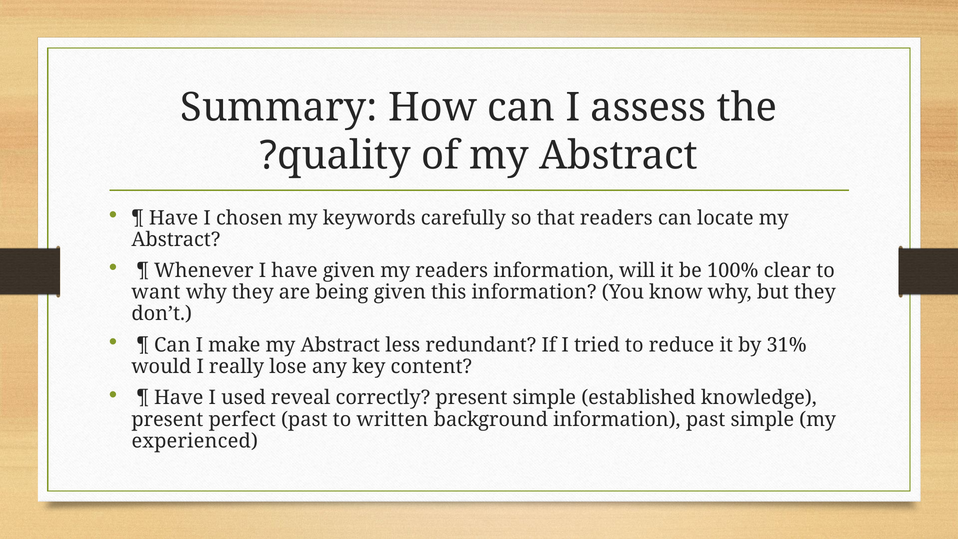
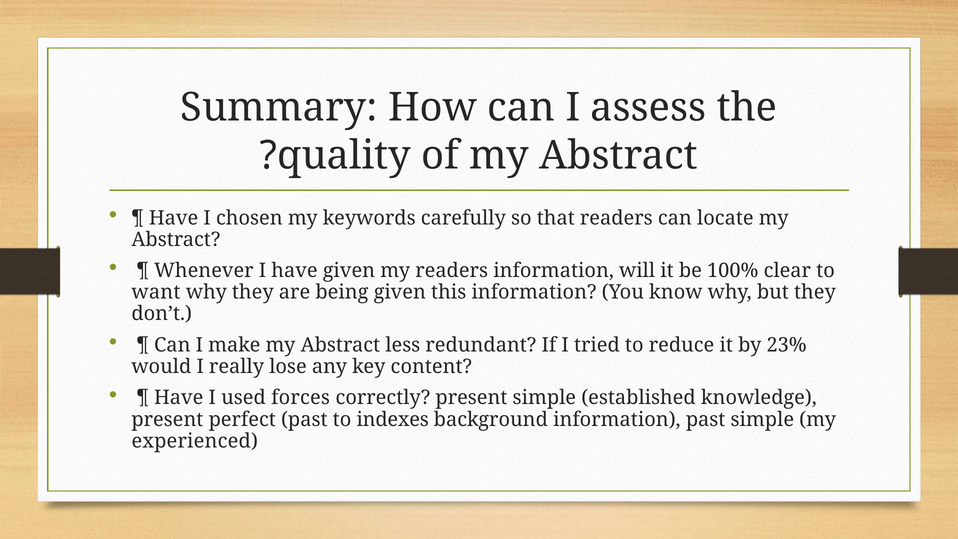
31%: 31% -> 23% (787, 345)
reveal: reveal -> forces (301, 398)
written: written -> indexes (393, 419)
